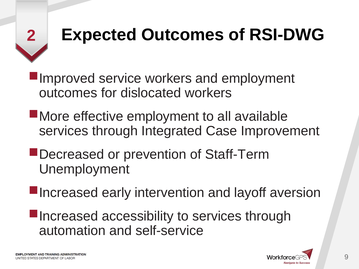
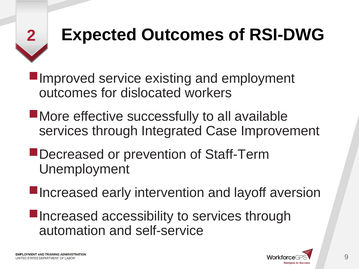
service workers: workers -> existing (168, 79)
effective employment: employment -> successfully (163, 117)
